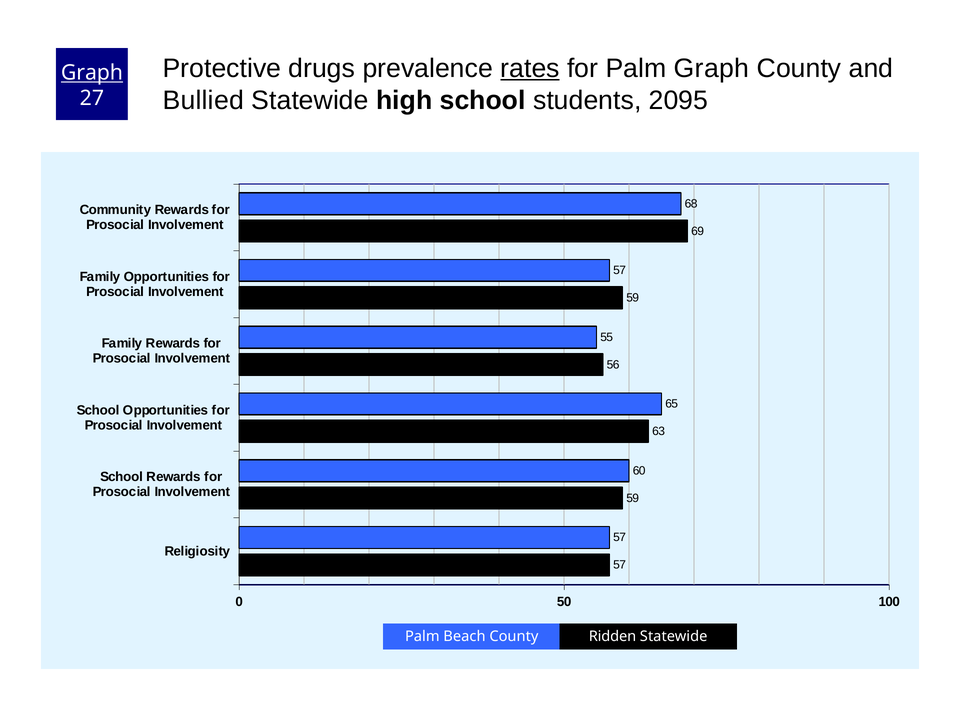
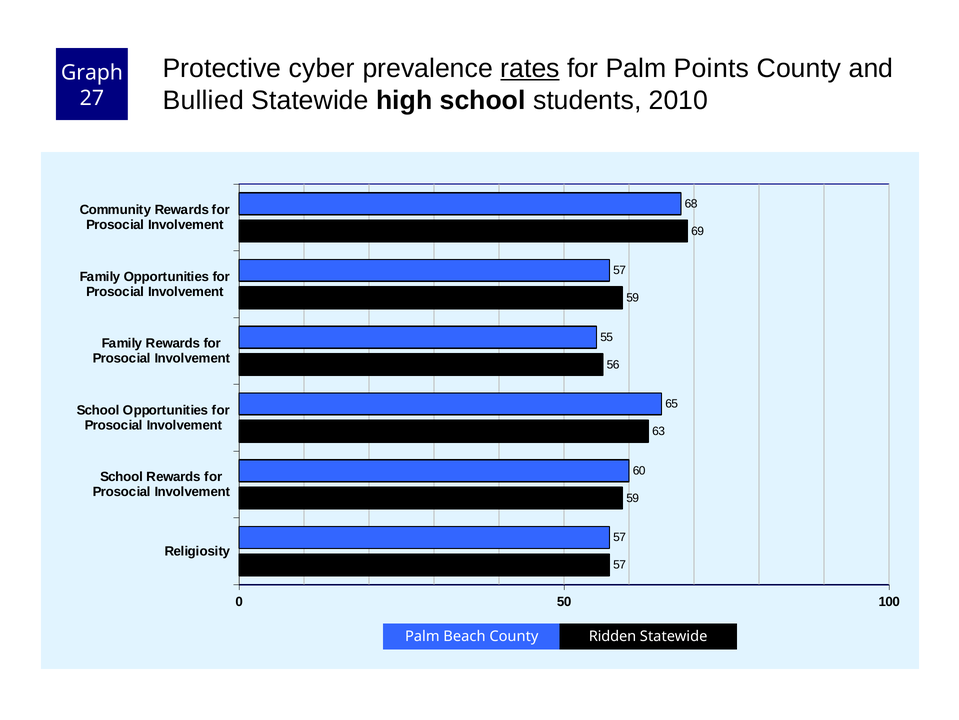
drugs: drugs -> cyber (322, 68)
Palm Graph: Graph -> Points (711, 68)
Graph underline: present -> none (92, 73)
2095: 2095 -> 2010 (678, 100)
